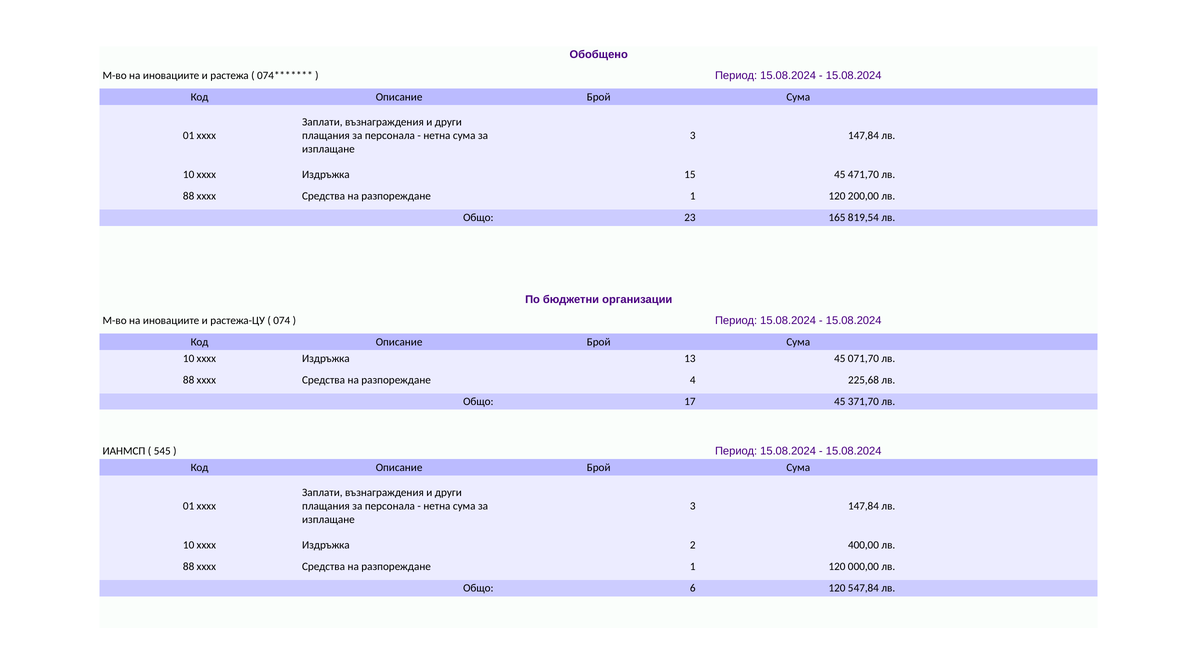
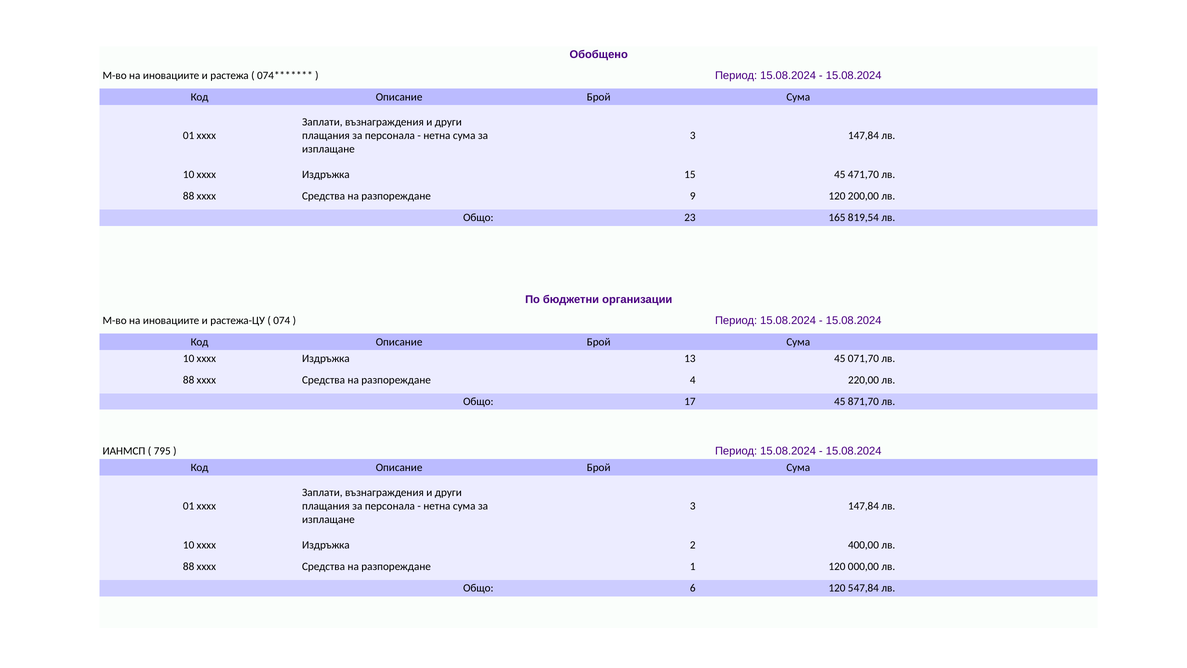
1: 1 -> 9 (693, 196)
225,68: 225,68 -> 220,00 (863, 380)
371,70: 371,70 -> 871,70 (863, 401)
545: 545 -> 795 (162, 451)
